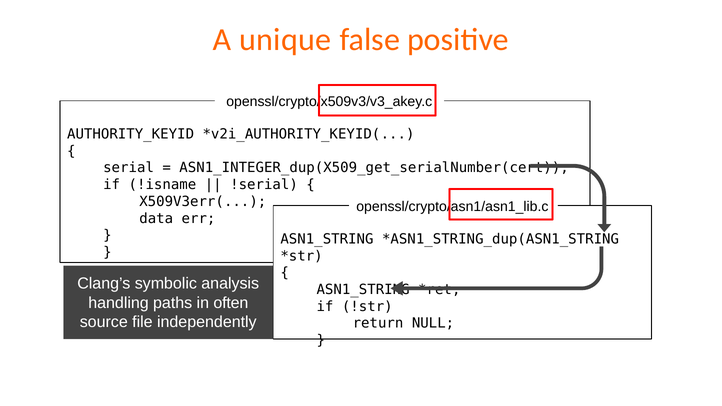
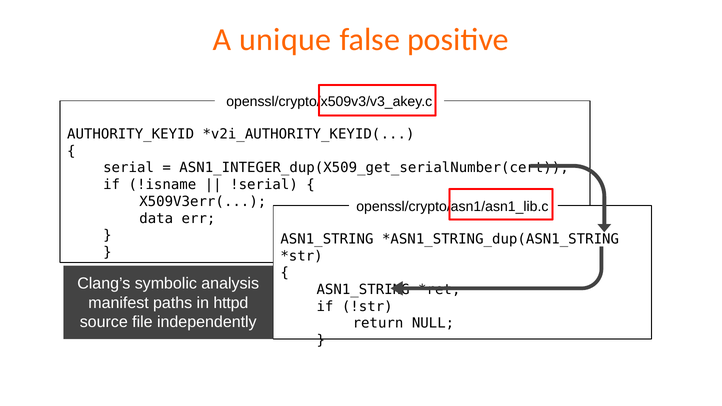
handling: handling -> manifest (119, 303)
often: often -> httpd (231, 303)
